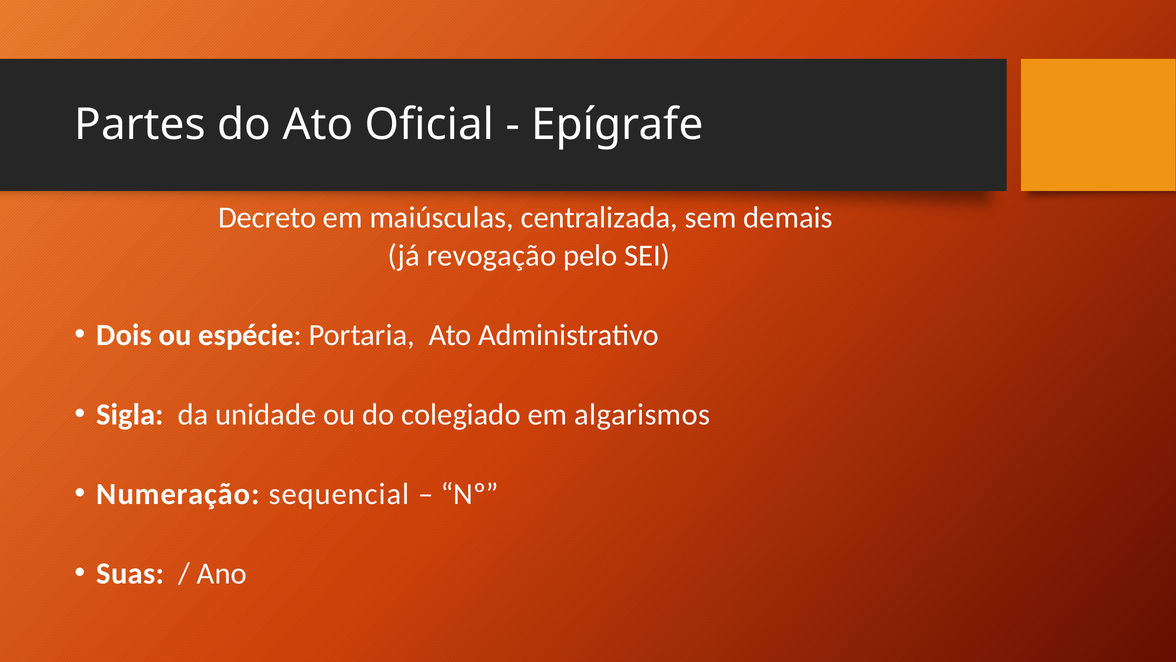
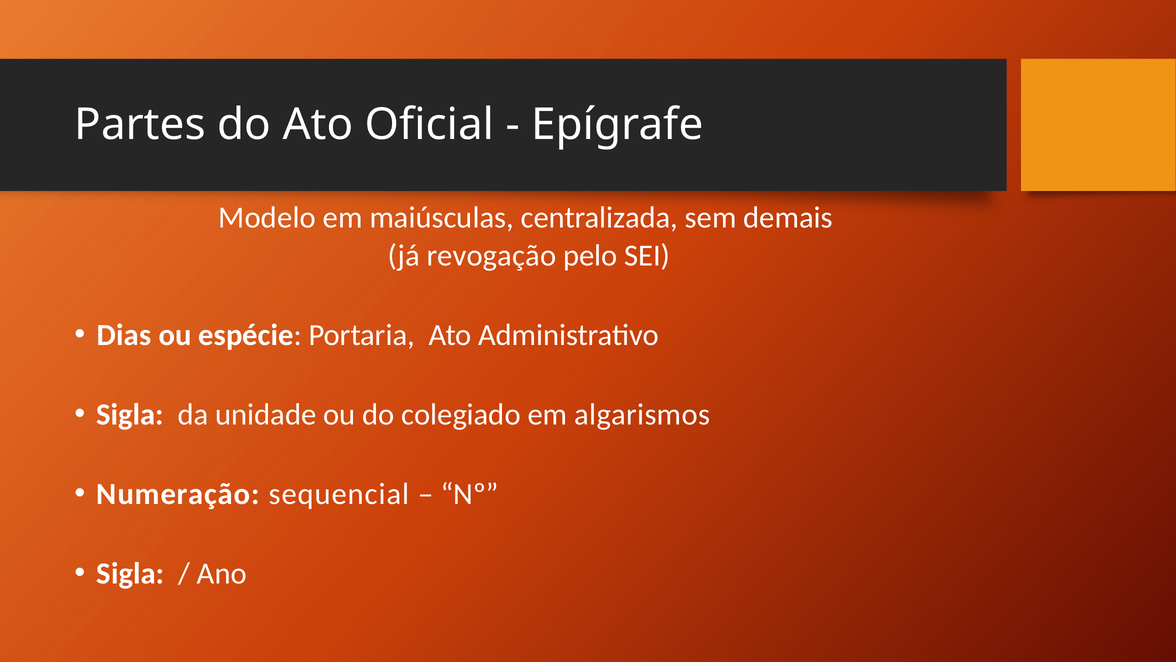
Decreto: Decreto -> Modelo (267, 217)
Dois: Dois -> Dias (124, 335)
Suas: Suas -> Sigla (130, 573)
